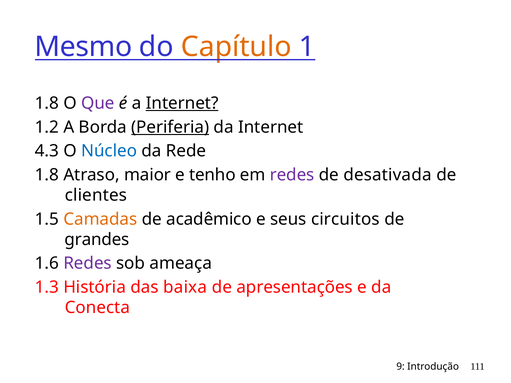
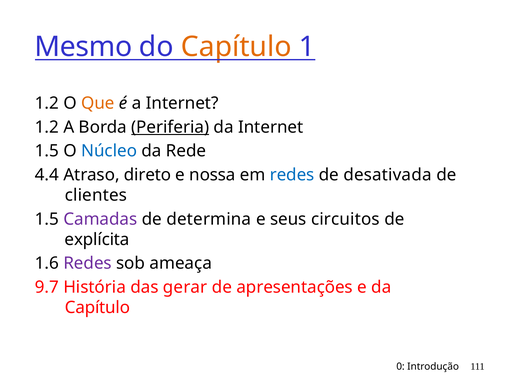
1.8: 1.8 -> 1.2 (47, 103)
Que colour: purple -> orange (98, 103)
Internet underline: present -> none (182, 103)
4.3: 4.3 -> 1.5 (47, 151)
1.8: 1.8 -> 4.4 (47, 175)
maior: maior -> direto (148, 175)
tenho: tenho -> nossa (212, 175)
redes colour: purple -> blue (292, 175)
Camadas colour: orange -> purple (100, 219)
acadêmico: acadêmico -> determina (209, 219)
grandes: grandes -> explícita (97, 240)
1.3: 1.3 -> 9.7 (47, 287)
baixa: baixa -> gerar (185, 287)
Conecta: Conecta -> Capítulo (97, 308)
9: 9 -> 0 (401, 367)
